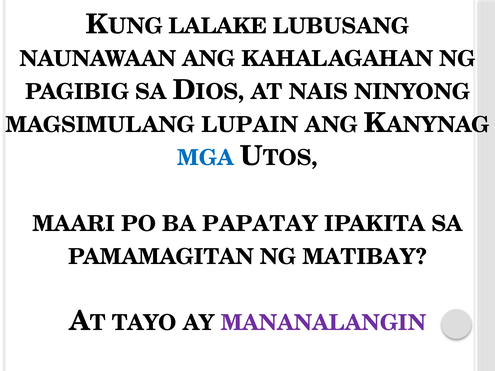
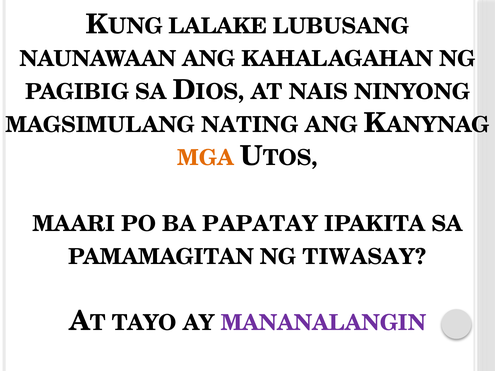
LUPAIN: LUPAIN -> NATING (250, 125)
MGA colour: blue -> orange (206, 158)
MATIBAY: MATIBAY -> TIWASAY (364, 257)
